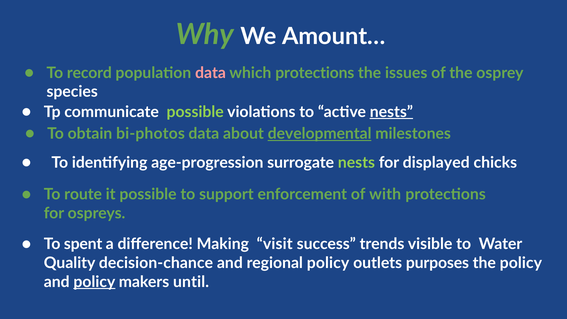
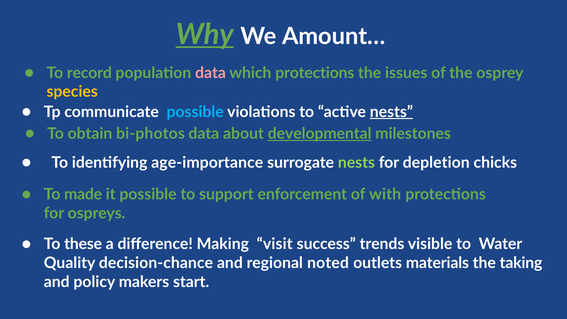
Why underline: none -> present (205, 35)
species colour: white -> yellow (72, 92)
possible colour: light green -> light blue (195, 112)
age-progression: age-progression -> age-importance (207, 162)
displayed: displayed -> depletion (436, 162)
route: route -> made (83, 194)
spent: spent -> these (83, 244)
regional policy: policy -> noted (328, 263)
purposes: purposes -> materials (437, 263)
the policy: policy -> taking (521, 263)
policy underline: present -> none (94, 282)
until: until -> start (191, 282)
